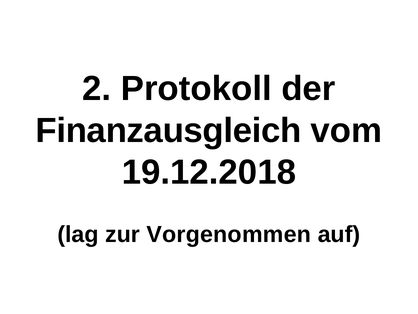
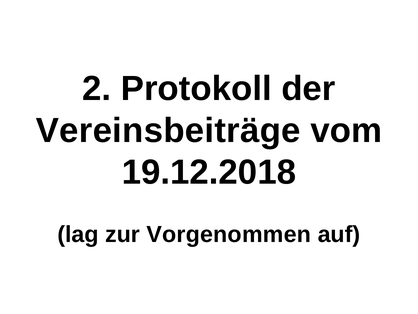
Finanzausgleich: Finanzausgleich -> Vereinsbeiträge (168, 130)
